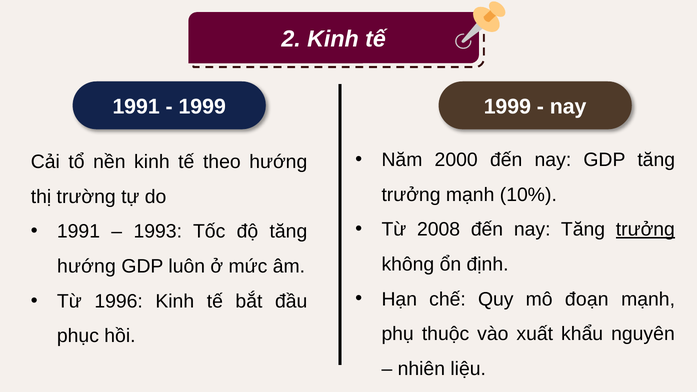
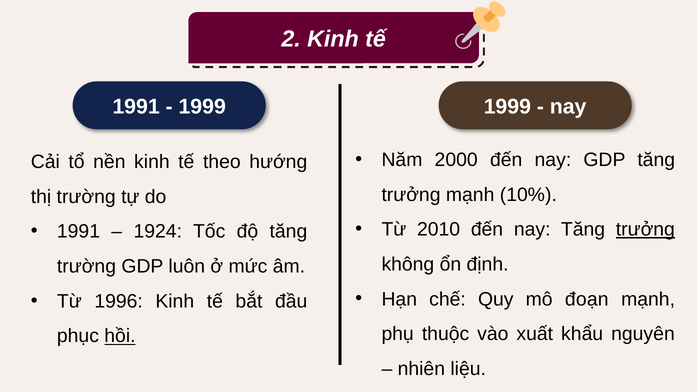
2008: 2008 -> 2010 (439, 230)
1993: 1993 -> 1924 (158, 232)
hướng: hướng -> trường (87, 266)
hồi underline: none -> present (120, 336)
